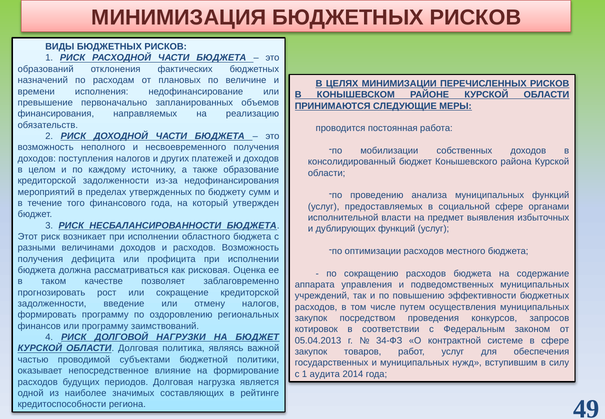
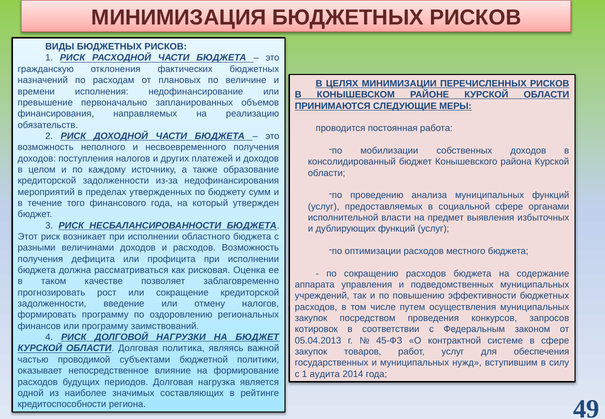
образований: образований -> гражданскую (46, 69)
34-ФЗ: 34-ФЗ -> 45-ФЗ (389, 340)
